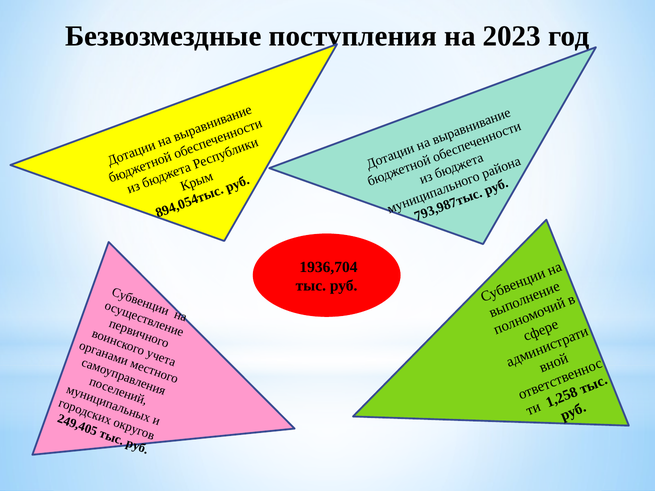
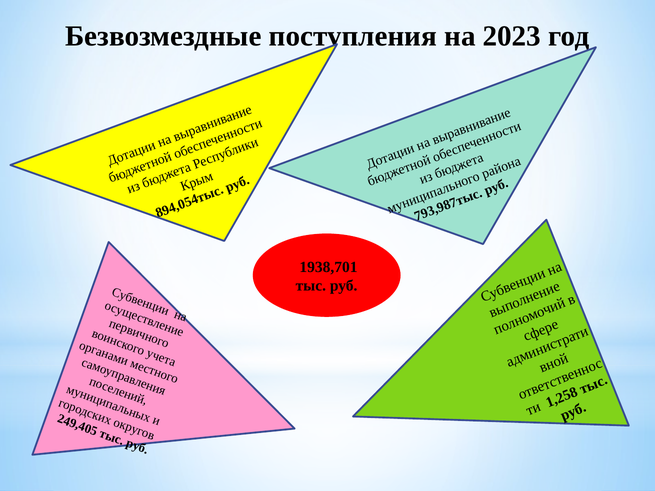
1936,704: 1936,704 -> 1938,701 (329, 267)
